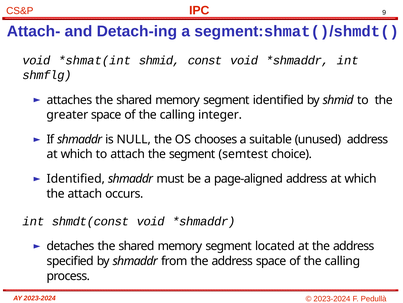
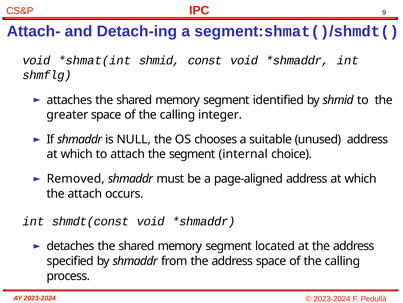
semtest: semtest -> internal (243, 154)
Identified: Identified -> Removed (76, 179)
